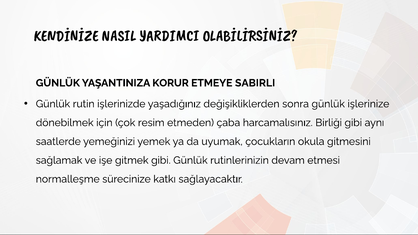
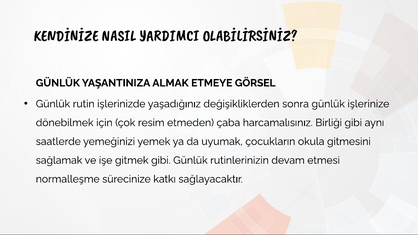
KORUR: KORUR -> ALMAK (170, 83)
SABIRLI: SABIRLI -> GÖRSEL (255, 83)
